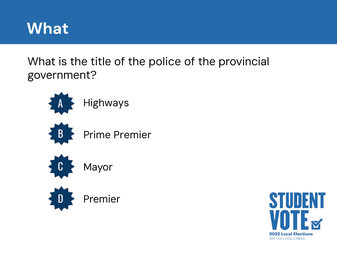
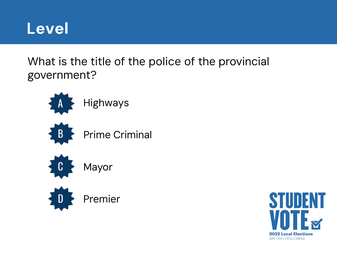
What: What -> Level (48, 29)
Prime Premier: Premier -> Criminal (133, 135)
